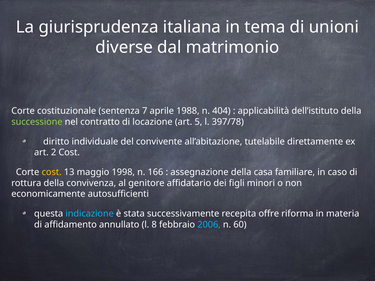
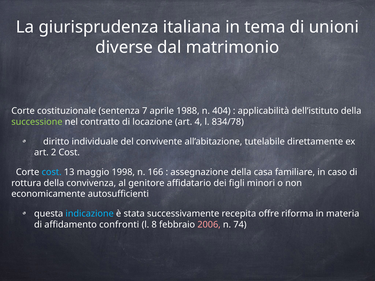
5: 5 -> 4 (198, 122)
397/78: 397/78 -> 834/78 (228, 122)
cost colour: yellow -> light blue (52, 172)
annullato: annullato -> confronti (119, 225)
2006 colour: light blue -> pink (209, 225)
60: 60 -> 74 (240, 225)
